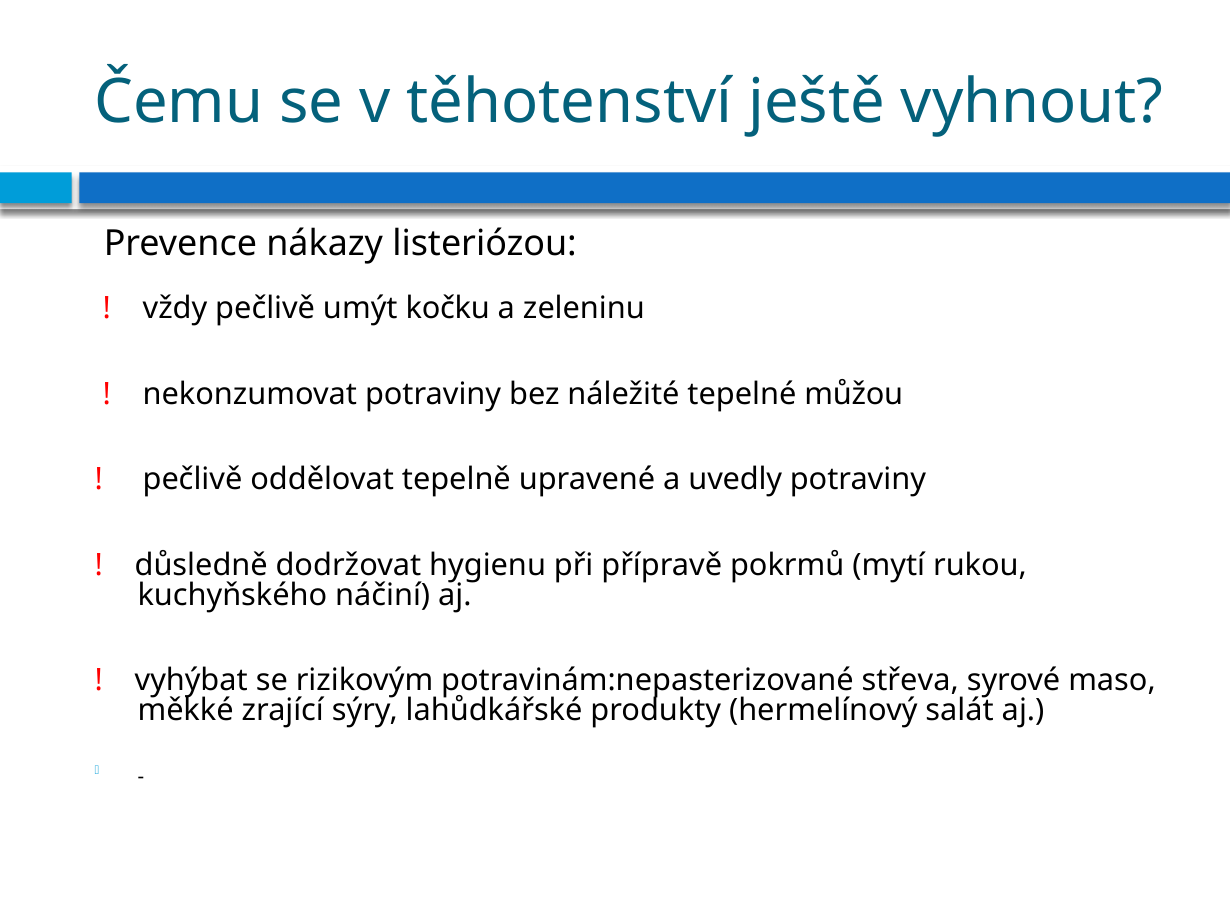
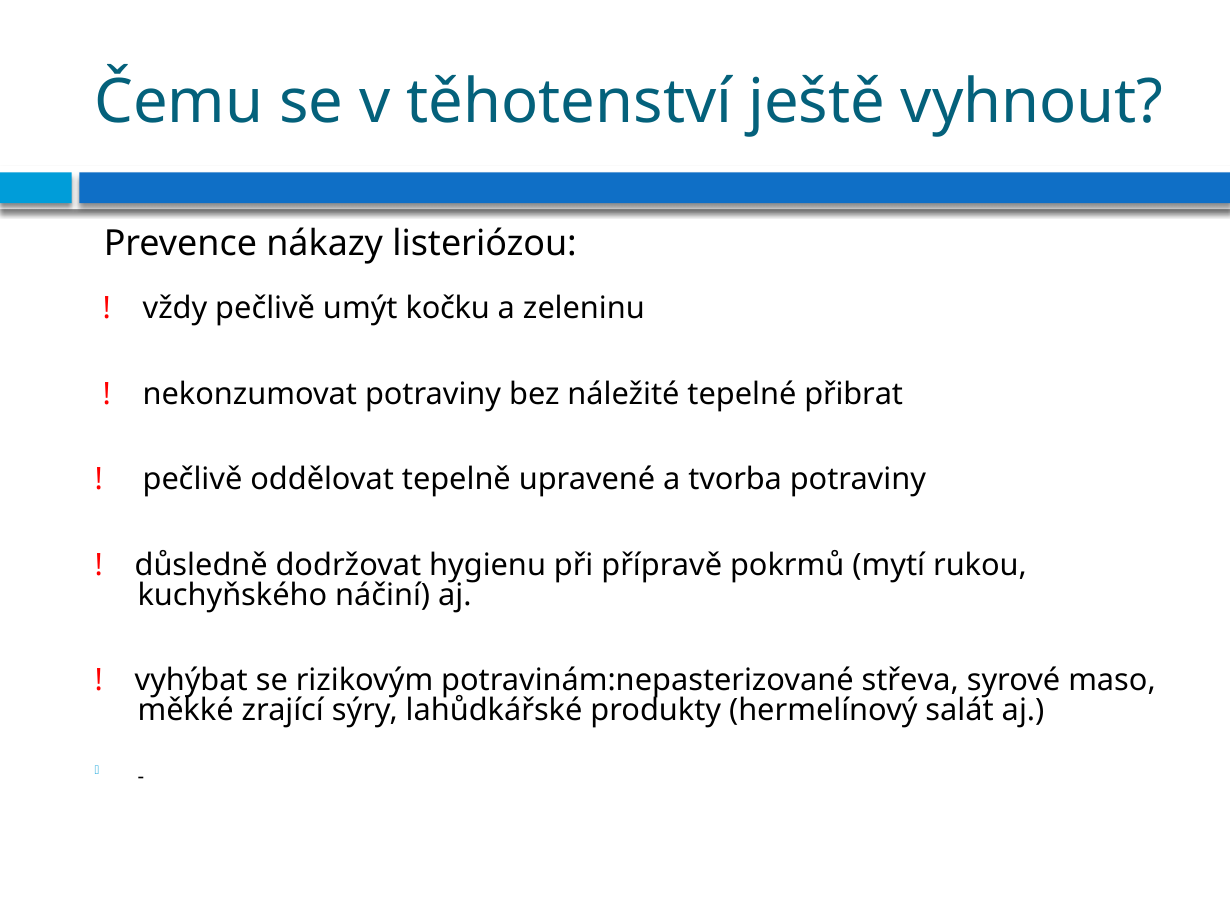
můžou: můžou -> přibrat (854, 394)
uvedly: uvedly -> tvorba (735, 480)
